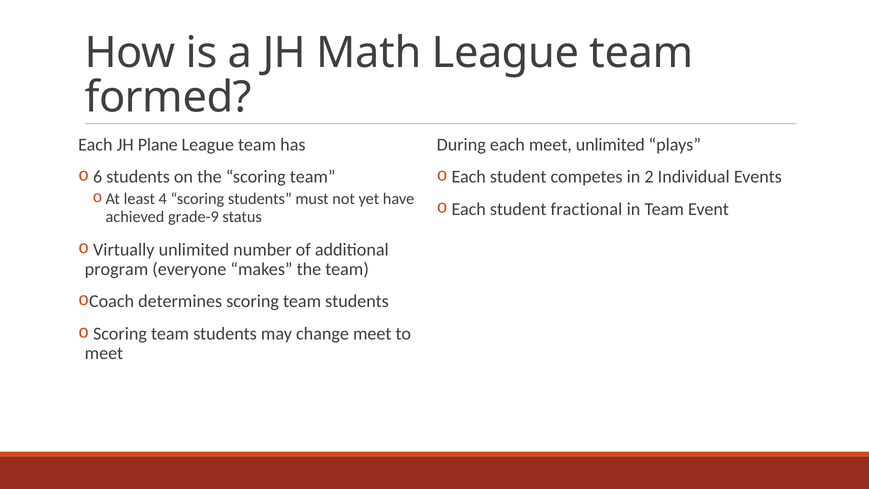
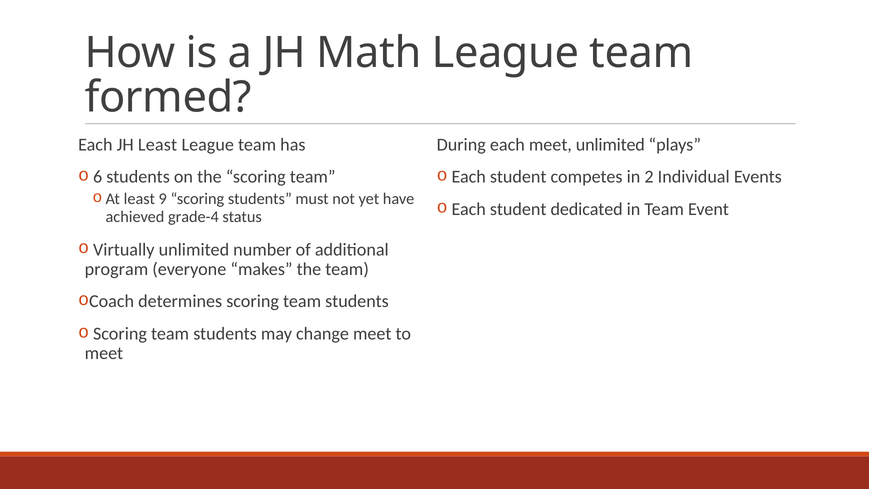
JH Plane: Plane -> Least (158, 144)
4: 4 -> 9 (163, 199)
fractional: fractional -> dedicated (587, 209)
grade-9: grade-9 -> grade-4 (193, 217)
